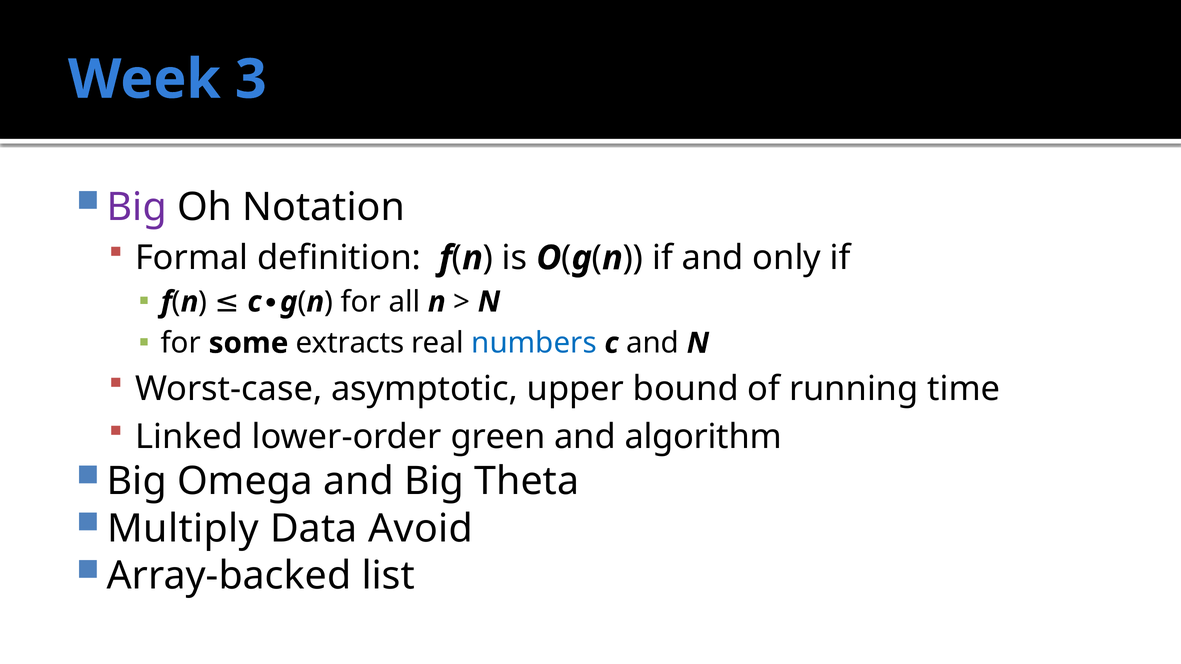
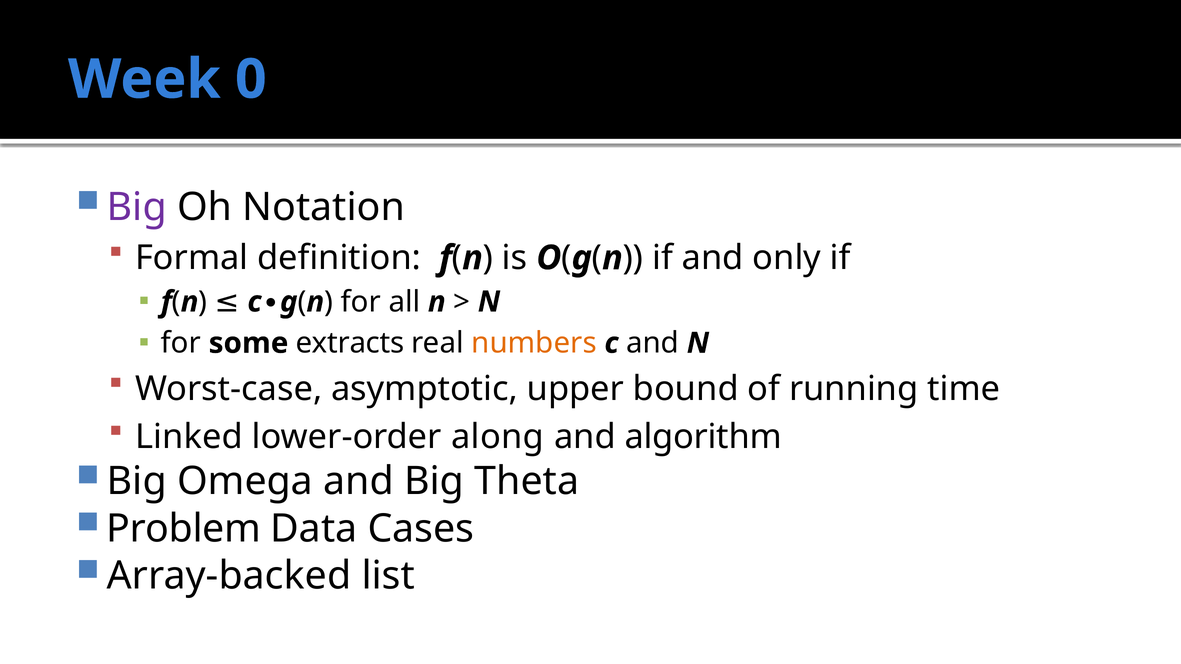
3: 3 -> 0 (251, 80)
numbers colour: blue -> orange (534, 343)
green: green -> along (498, 437)
Multiply: Multiply -> Problem (184, 529)
Avoid: Avoid -> Cases (421, 529)
